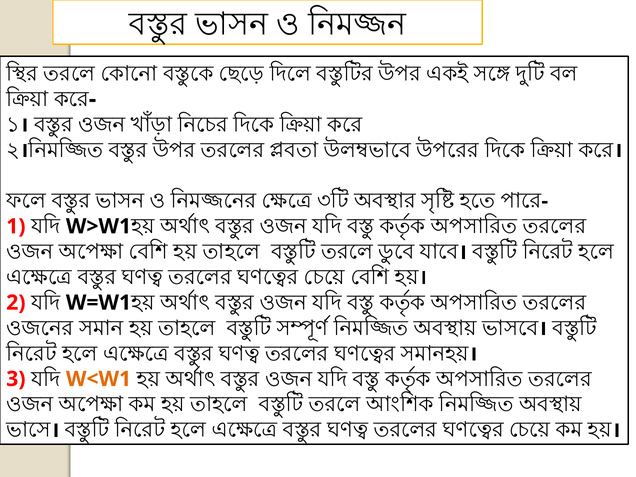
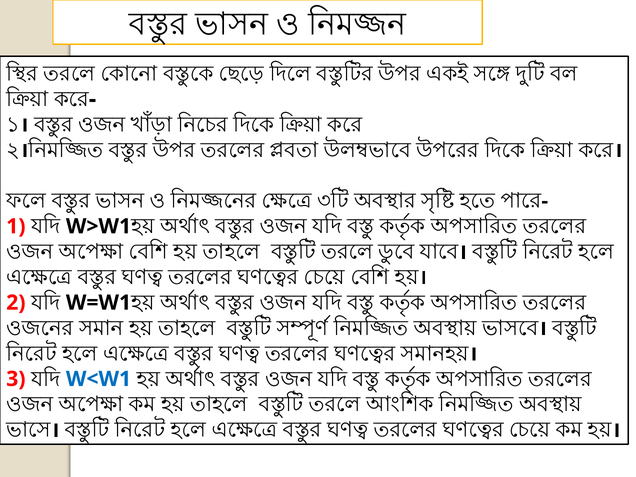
W<W1 colour: orange -> blue (99, 379)
